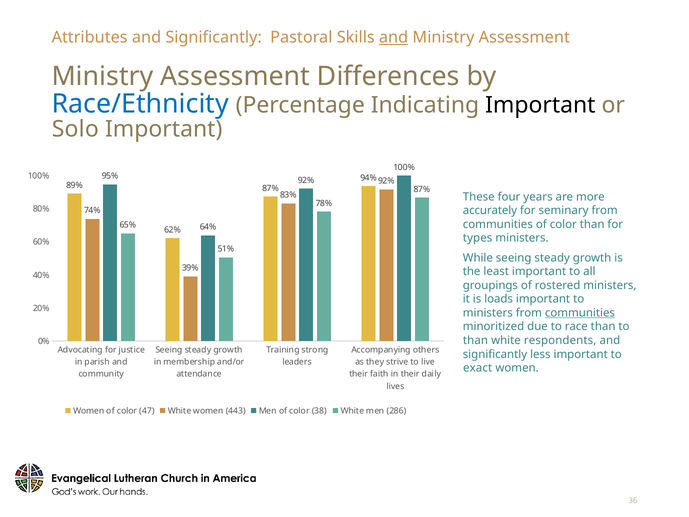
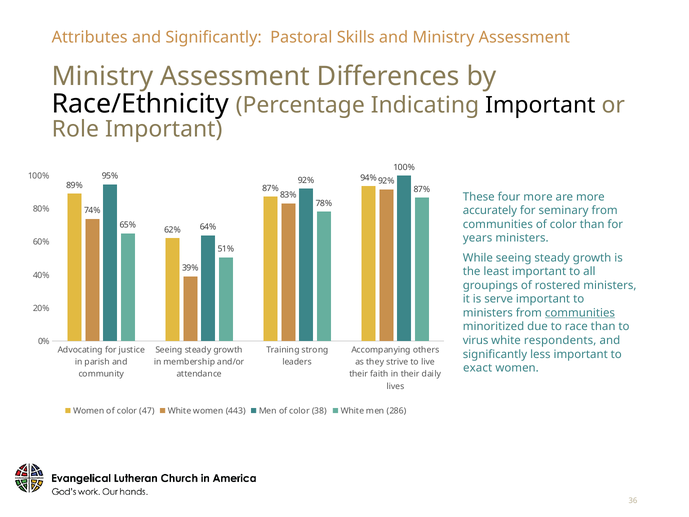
and underline: present -> none (394, 37)
Race/Ethnicity colour: blue -> black (140, 104)
Solo: Solo -> Role (75, 129)
four years: years -> more (538, 197)
types: types -> years (478, 238)
loads: loads -> serve (499, 299)
than: than -> virus (476, 340)
